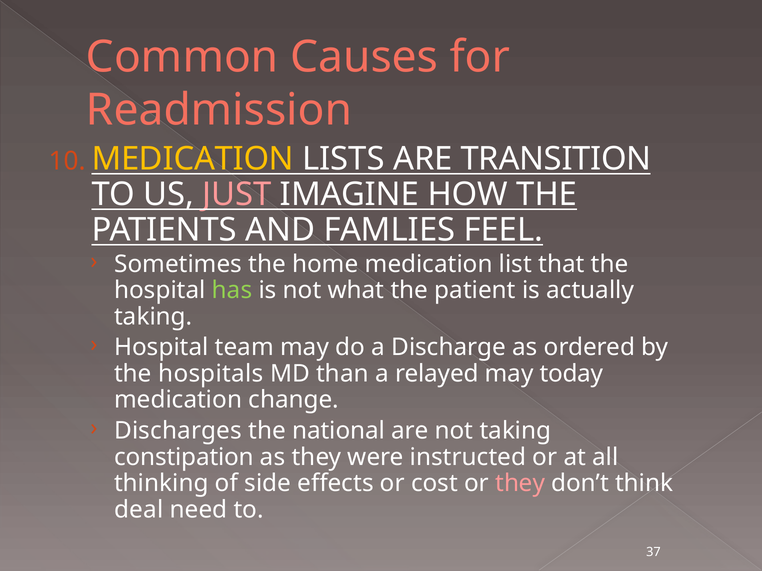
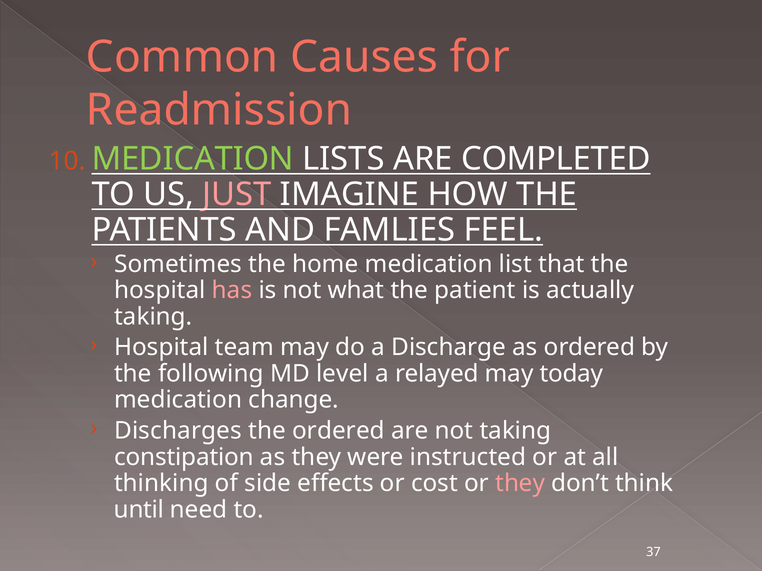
MEDICATION colour: yellow -> light green (193, 159)
TRANSITION: TRANSITION -> COMPLETED (556, 159)
has colour: light green -> pink (232, 291)
hospitals: hospitals -> following (211, 374)
than: than -> level (342, 374)
the national: national -> ordered (339, 431)
deal: deal -> until (139, 510)
